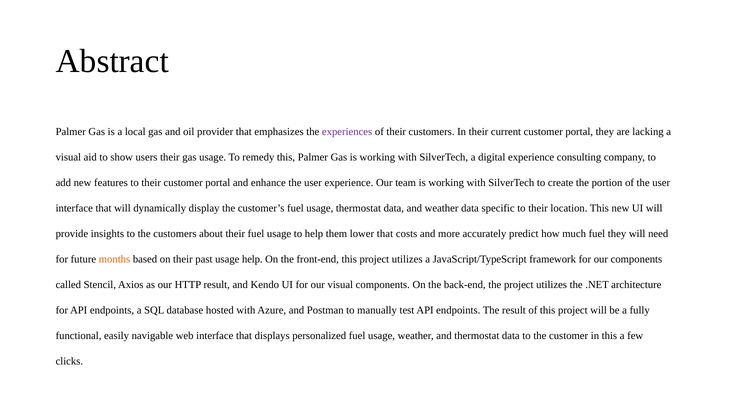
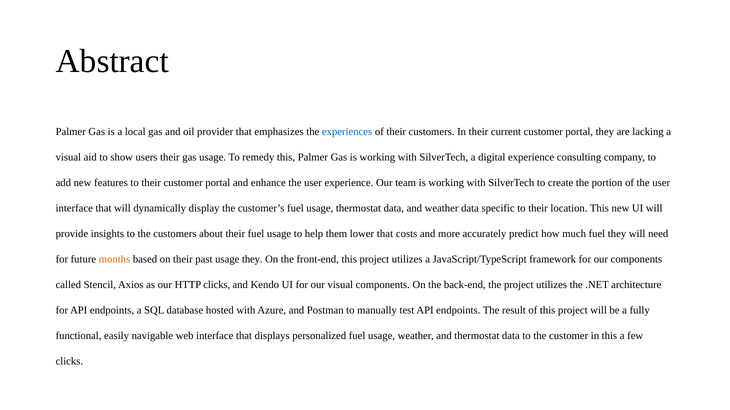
experiences colour: purple -> blue (347, 132)
usage help: help -> they (252, 260)
HTTP result: result -> clicks (217, 285)
